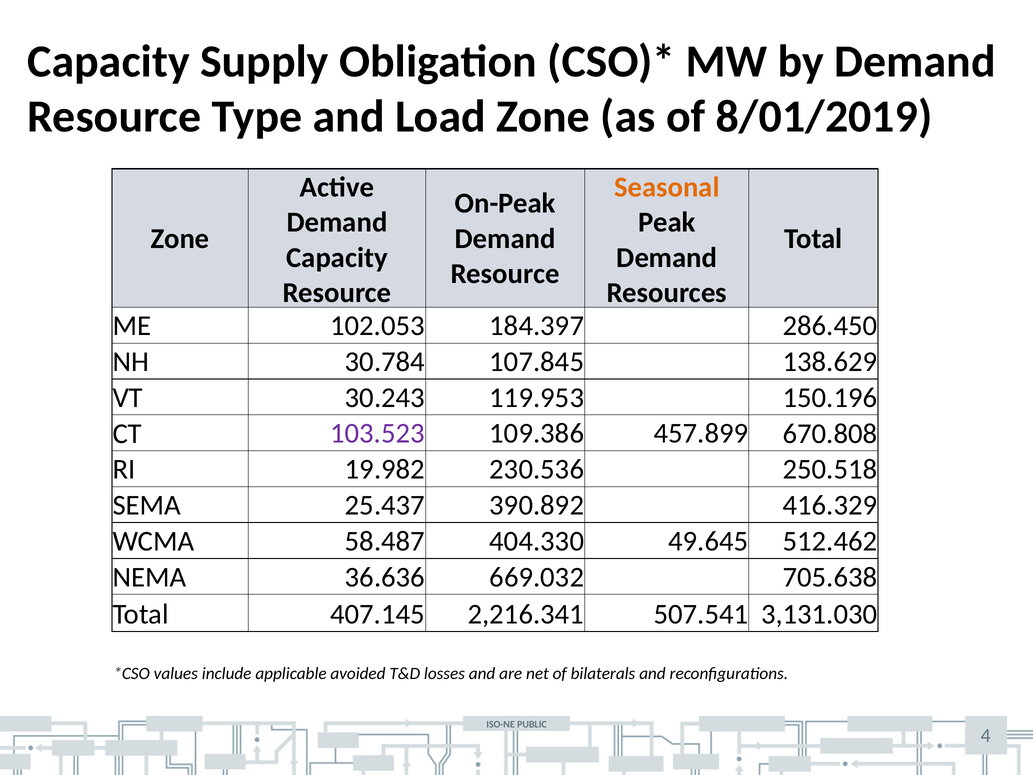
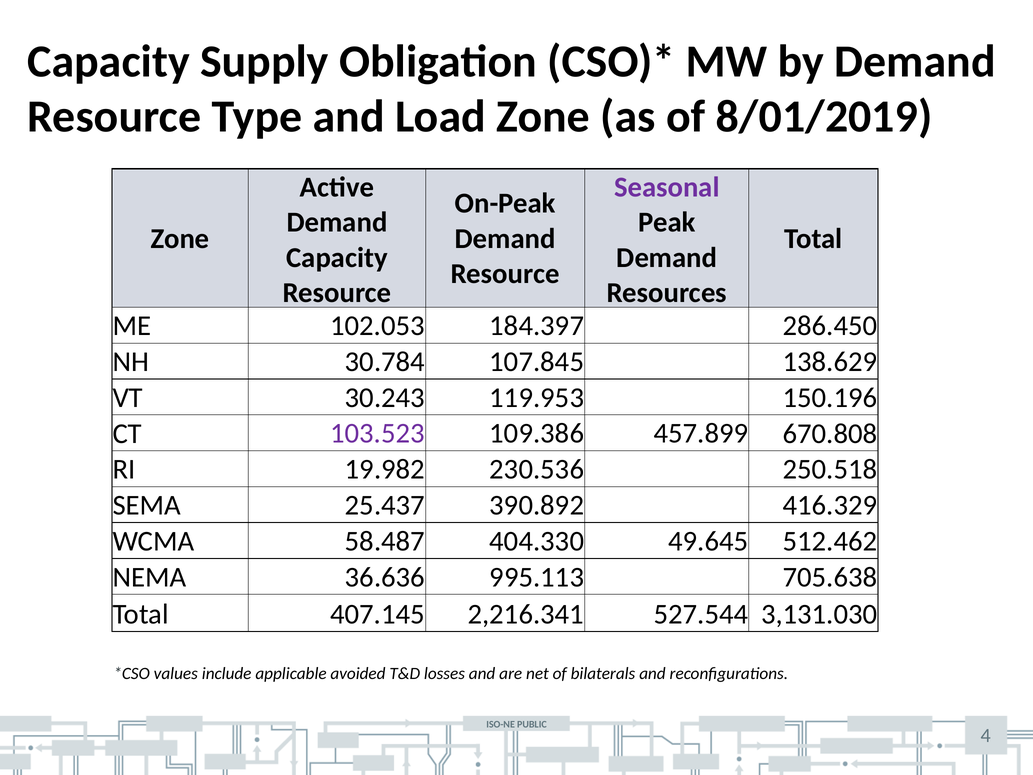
Seasonal colour: orange -> purple (667, 187)
669.032: 669.032 -> 995.113 (537, 577)
507.541: 507.541 -> 527.544 (701, 614)
